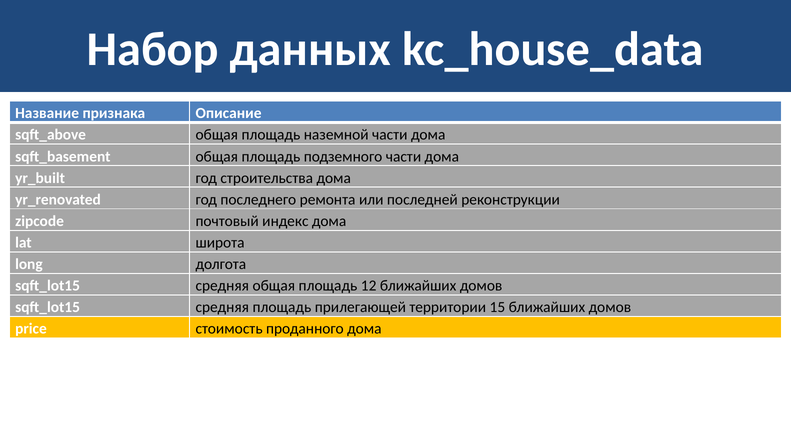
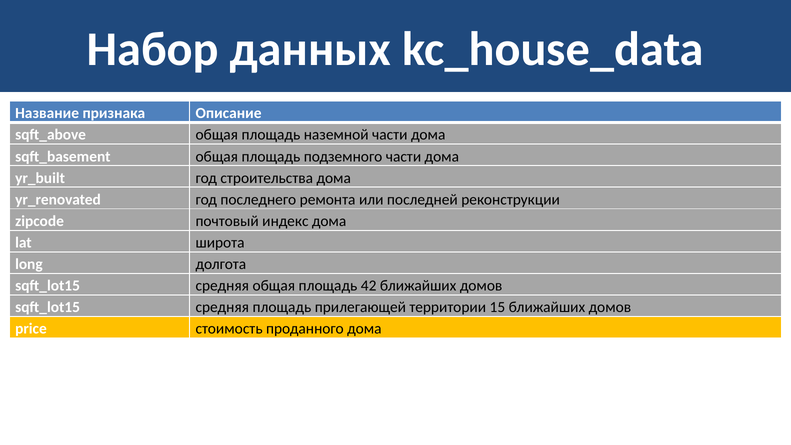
12: 12 -> 42 (369, 286)
